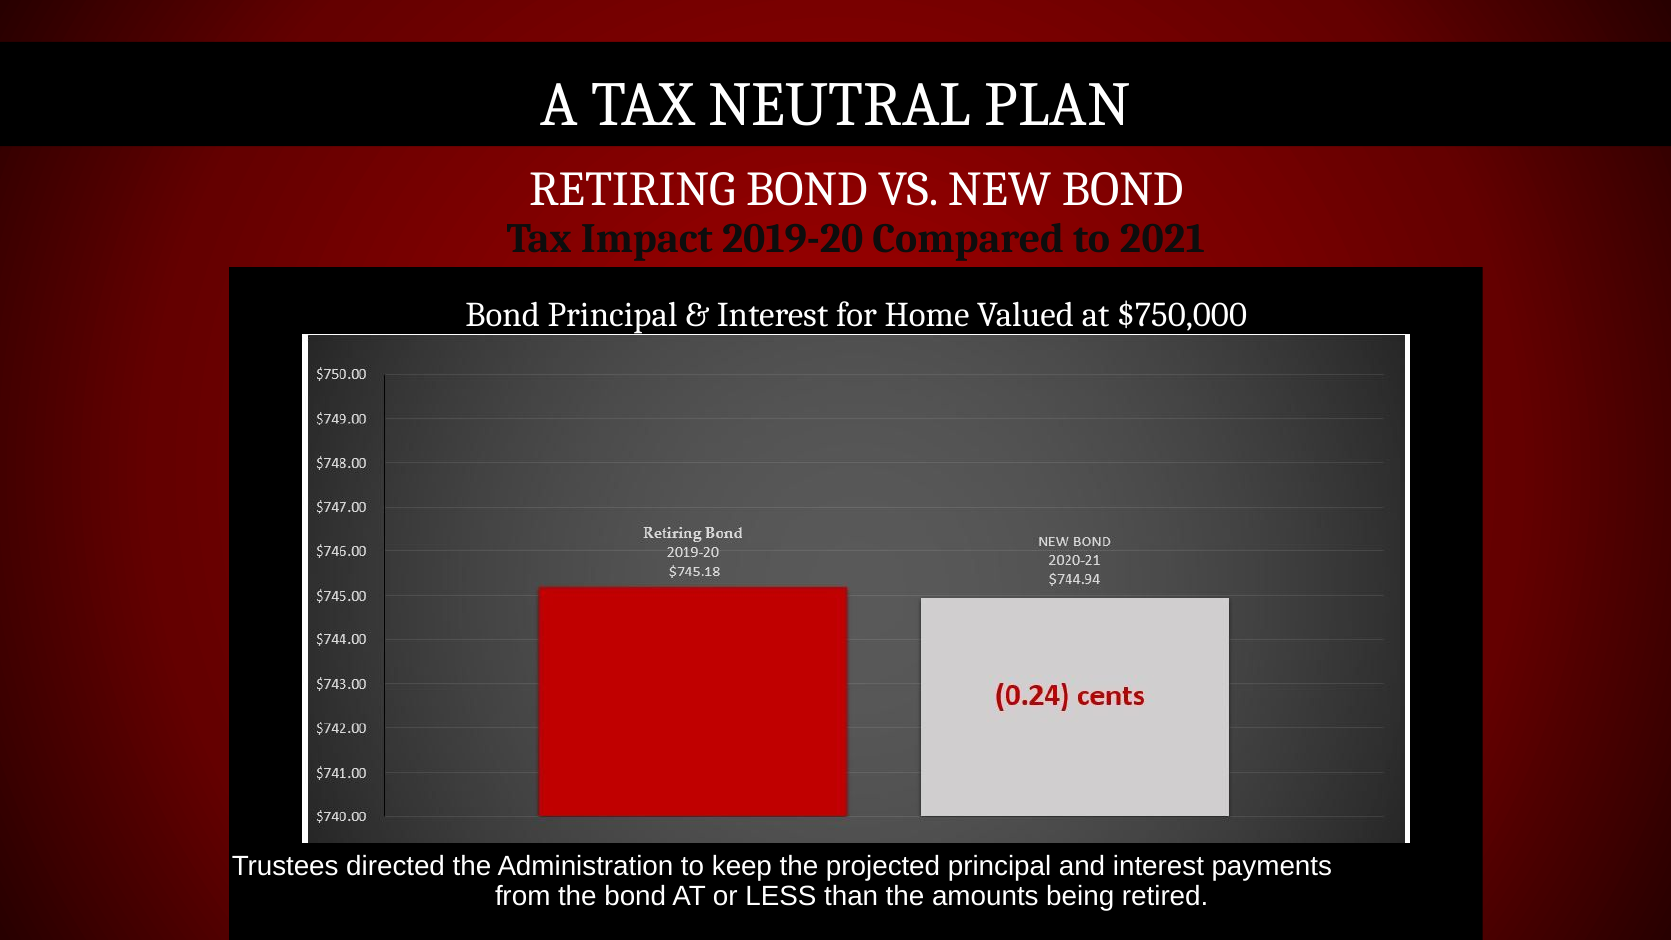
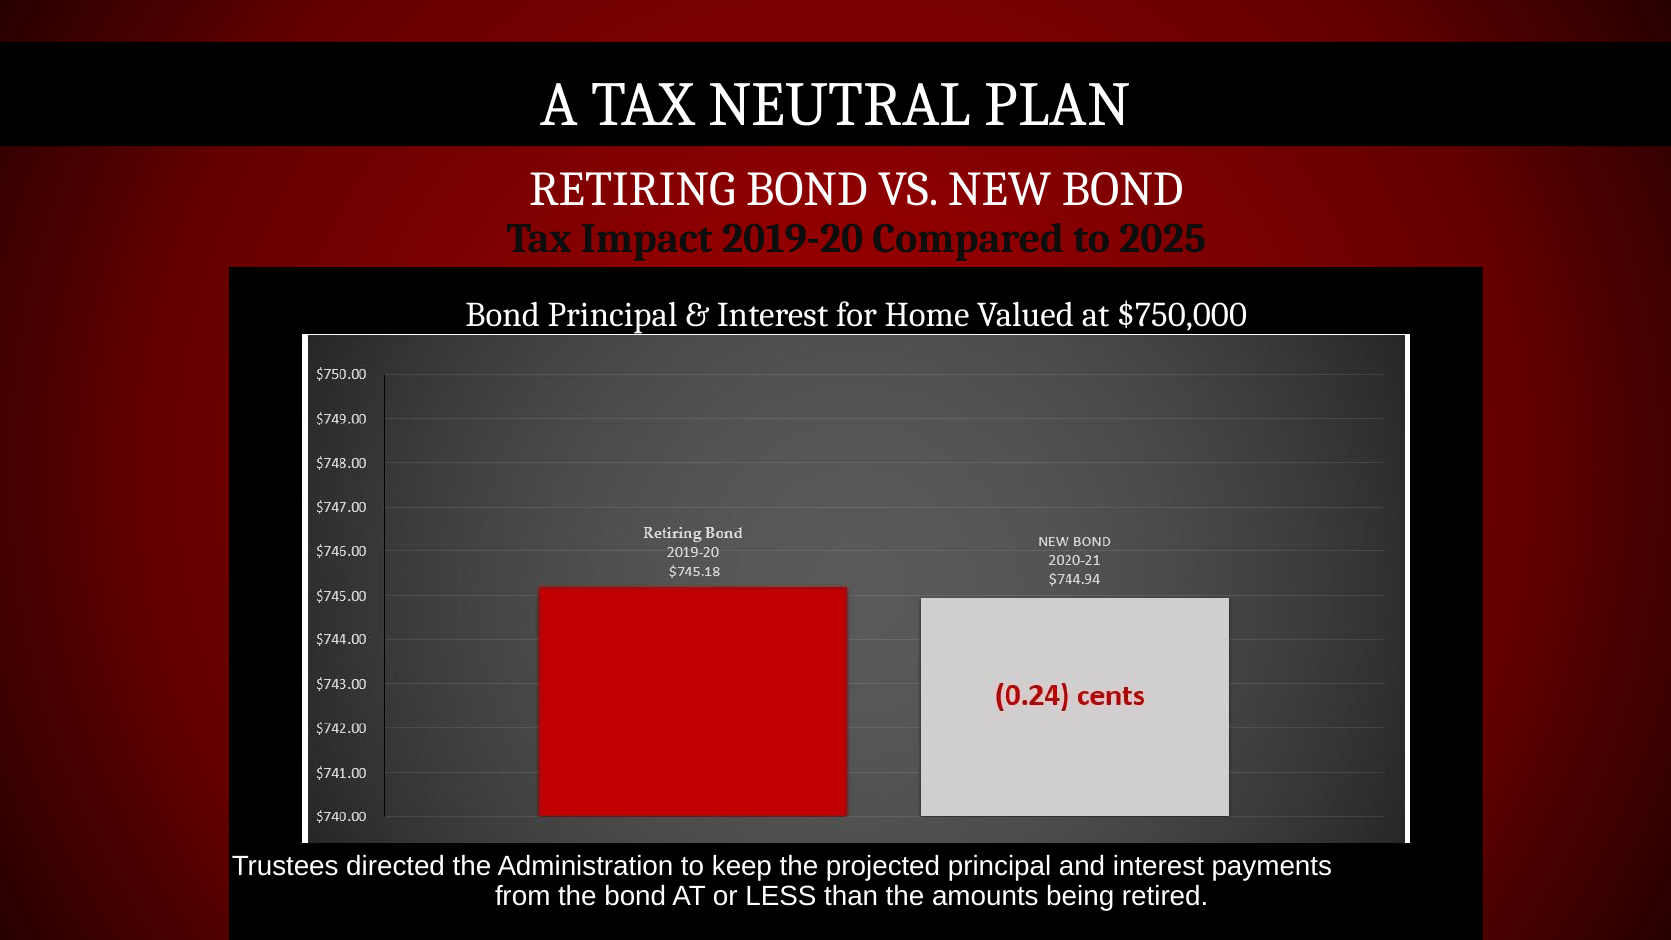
2021: 2021 -> 2025 (1163, 239)
